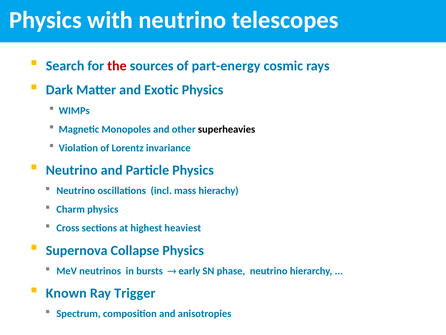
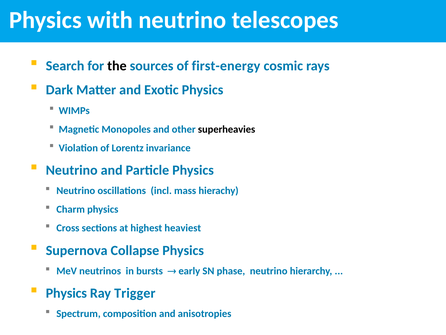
the colour: red -> black (117, 66)
part-energy: part-energy -> first-energy (226, 66)
Known: Known -> Physics (66, 293)
